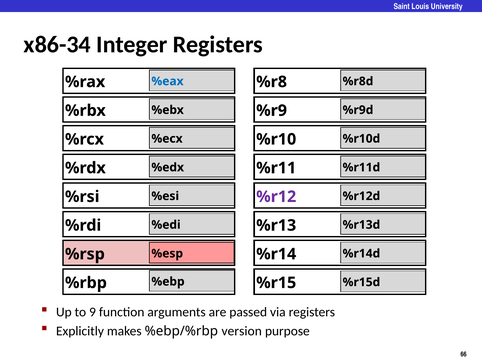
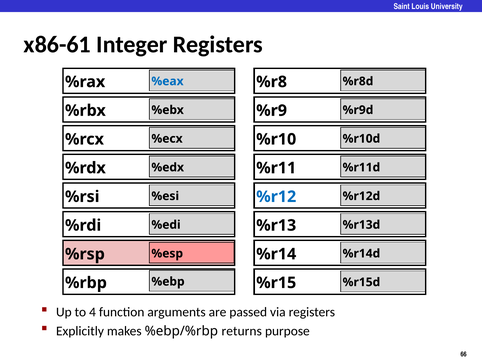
x86-34: x86-34 -> x86-61 (57, 45)
%r12 colour: purple -> blue (276, 197)
9: 9 -> 4 (93, 313)
version: version -> returns (242, 331)
